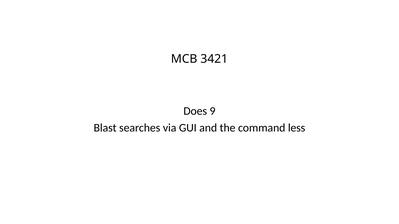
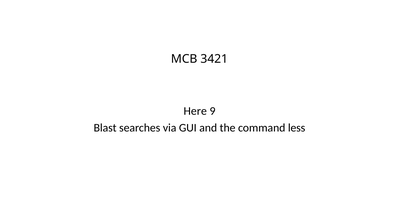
Does: Does -> Here (195, 111)
